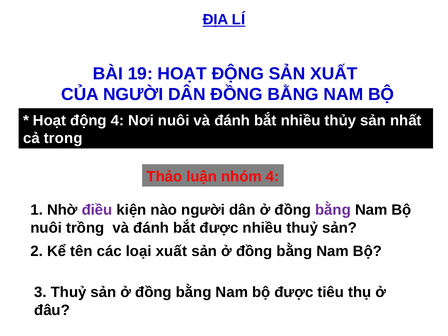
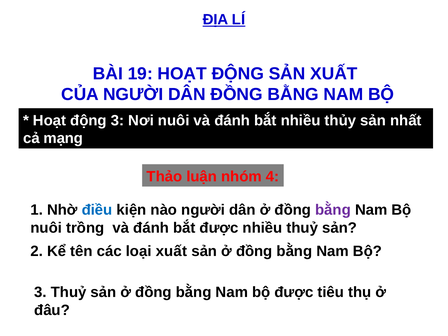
động 4: 4 -> 3 (118, 120)
trong: trong -> mạng (63, 138)
điều colour: purple -> blue (97, 210)
